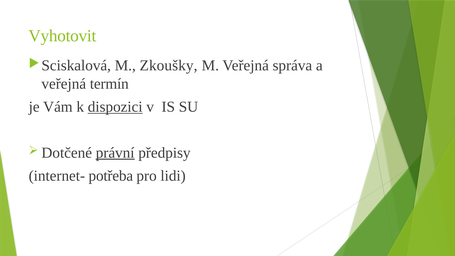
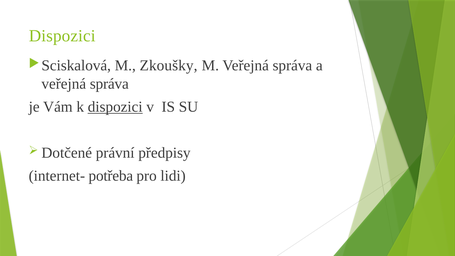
Vyhotovit: Vyhotovit -> Dispozici (62, 36)
termín: termín -> správa (109, 84)
právní underline: present -> none (115, 153)
